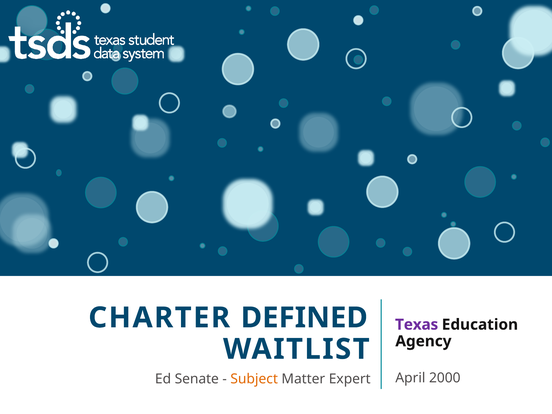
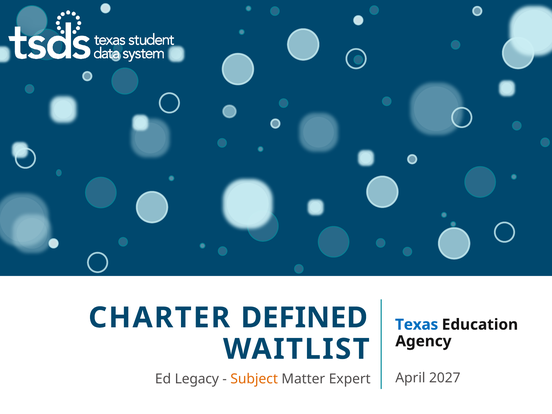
Texas colour: purple -> blue (417, 325)
2000: 2000 -> 2027 (445, 378)
Senate: Senate -> Legacy (197, 379)
